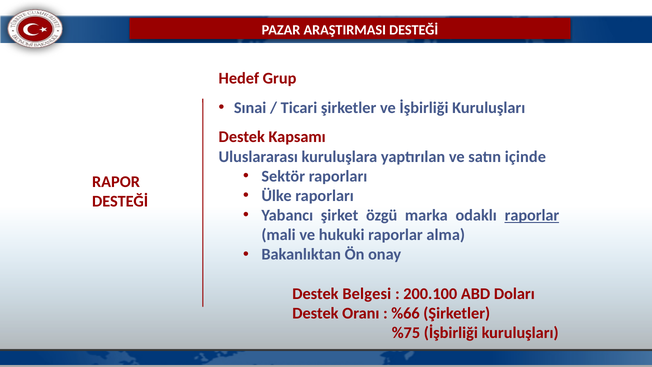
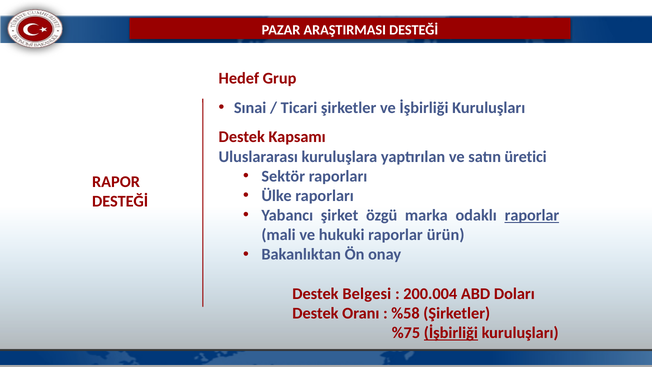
içinde: içinde -> üretici (526, 157)
alma: alma -> ürün (446, 235)
200.100: 200.100 -> 200.004 (430, 293)
%66: %66 -> %58 (405, 313)
İşbirliği underline: none -> present (451, 333)
